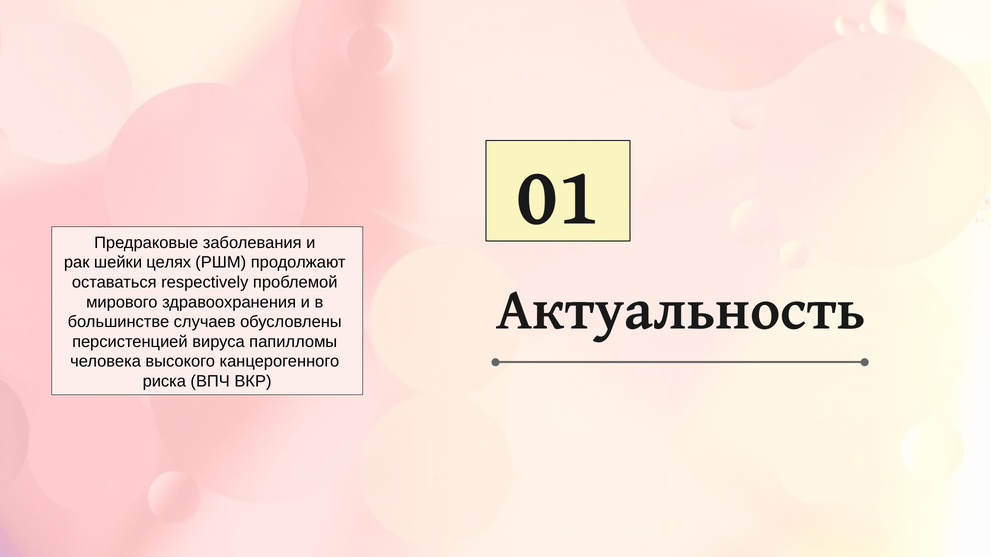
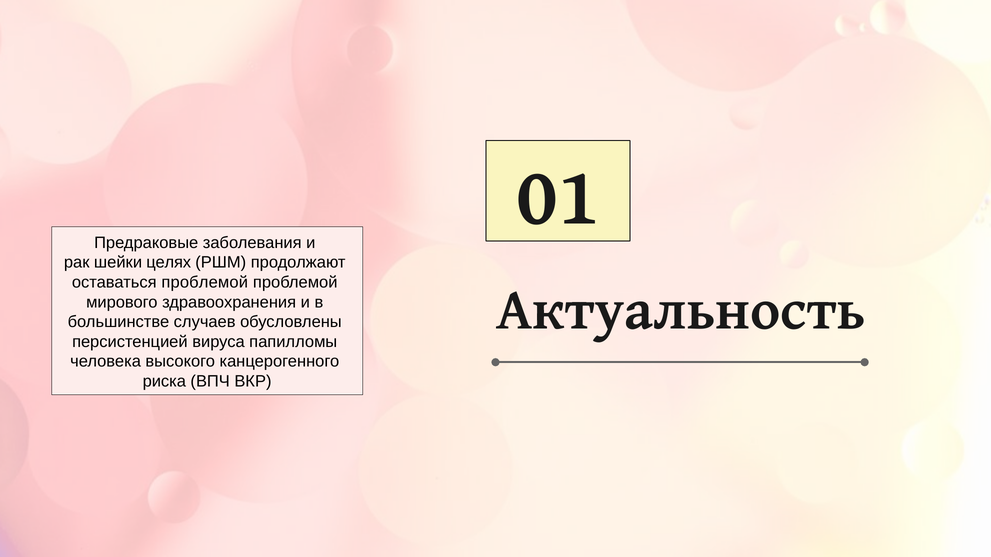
оставаться respectively: respectively -> проблемой (205, 283)
